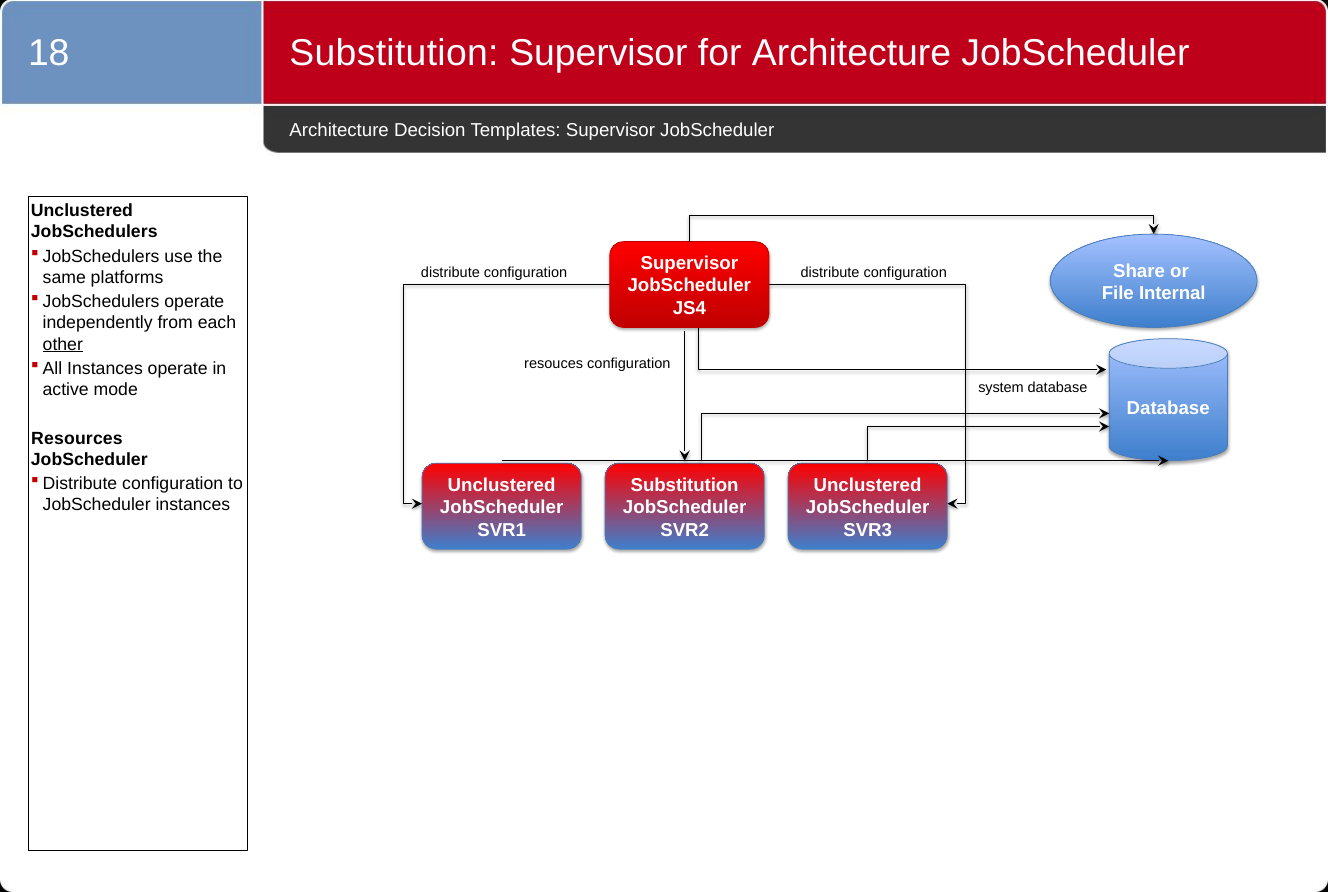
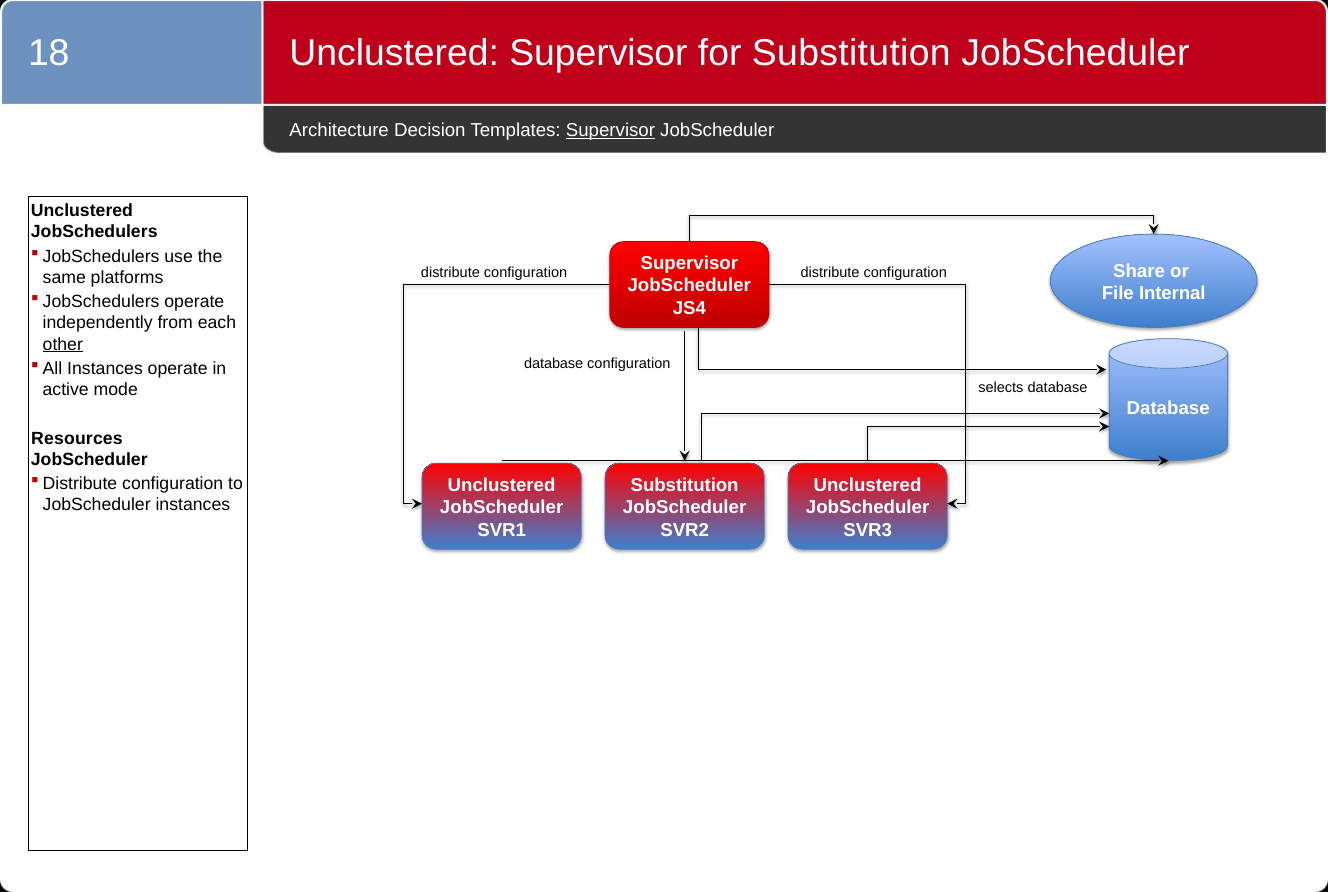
Substitution: Substitution -> Unclustered (394, 53)
for Architecture: Architecture -> Substitution (851, 53)
Supervisor underline: none -> present (610, 131)
resouces: resouces -> database (554, 364)
system: system -> selects (1001, 388)
